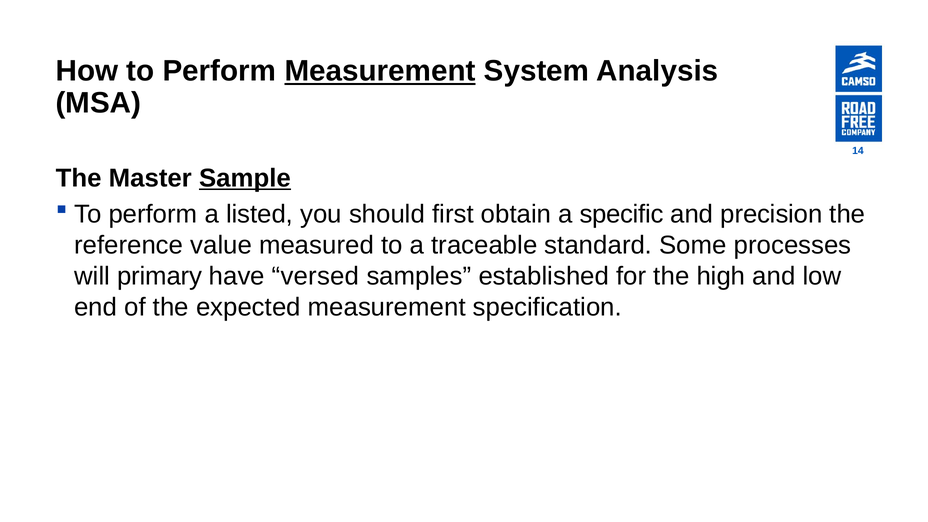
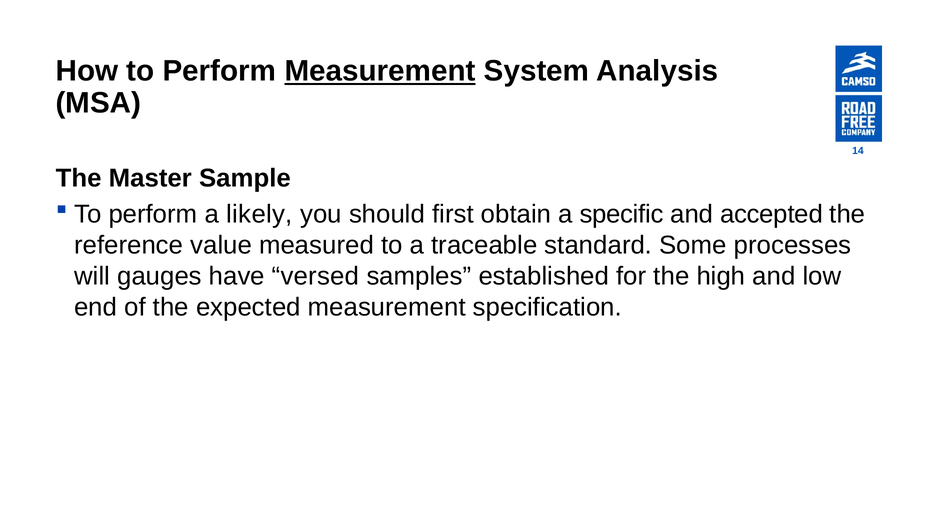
Sample underline: present -> none (245, 178)
listed: listed -> likely (259, 214)
precision: precision -> accepted (771, 214)
primary: primary -> gauges (159, 276)
